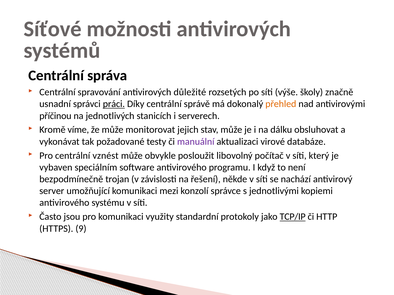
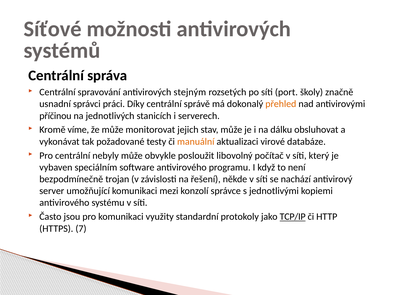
důležité: důležité -> stejným (190, 92)
výše: výše -> port (286, 92)
práci underline: present -> none (114, 104)
manuální colour: purple -> orange (196, 142)
vznést: vznést -> nebyly (106, 156)
9: 9 -> 7 (81, 229)
